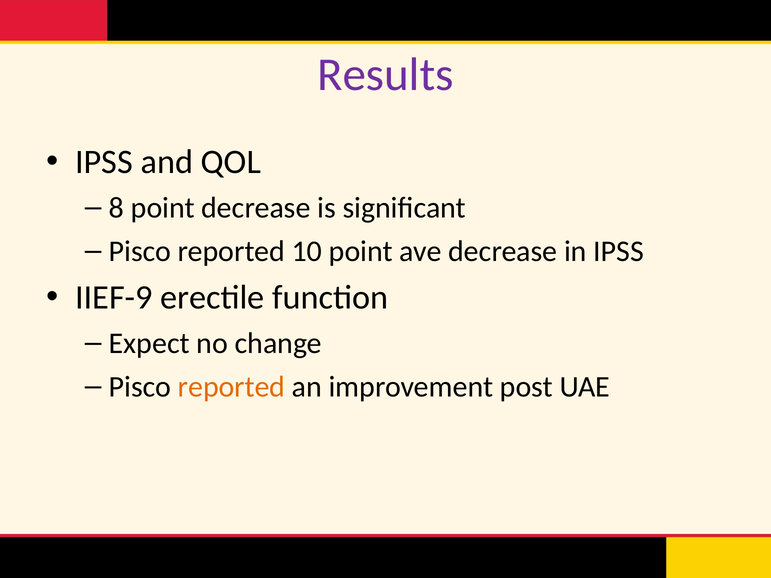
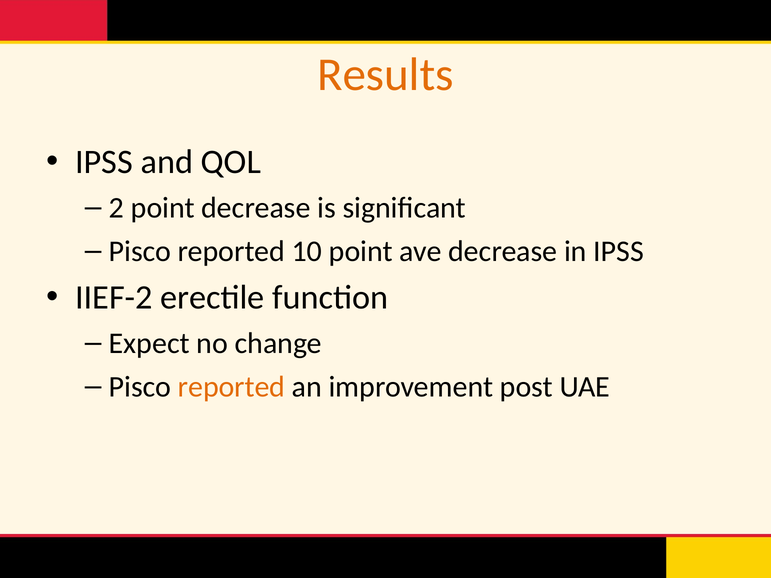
Results colour: purple -> orange (385, 75)
8: 8 -> 2 (116, 208)
IIEF-9: IIEF-9 -> IIEF-2 (114, 298)
